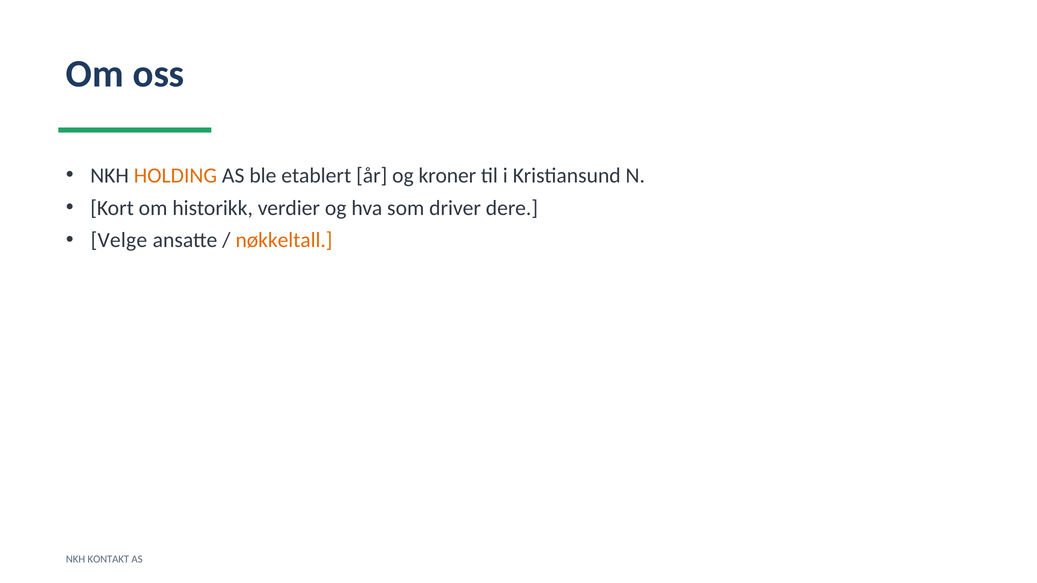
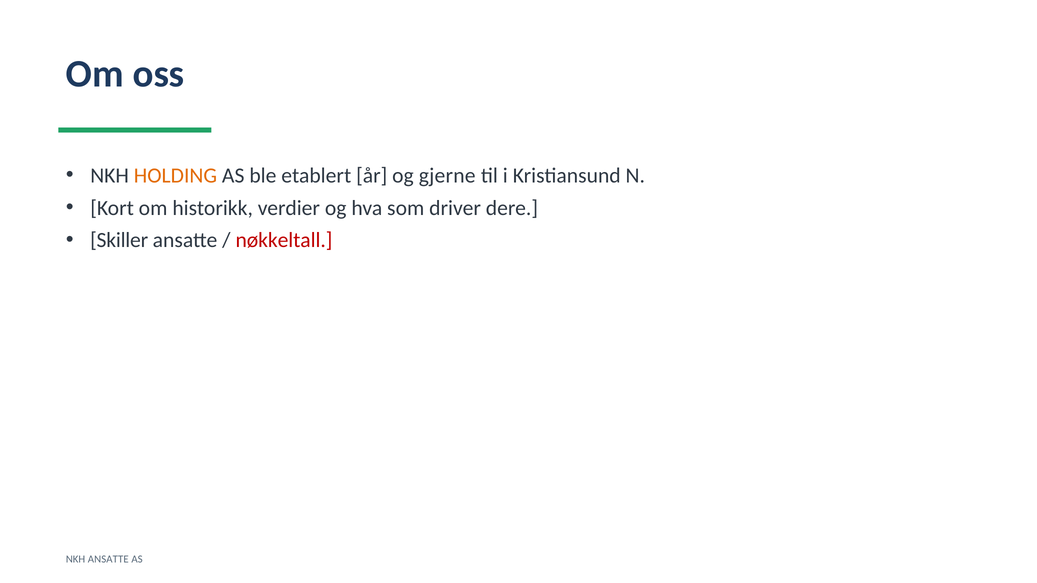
kroner: kroner -> gjerne (447, 176)
Velge: Velge -> Skiller (119, 240)
nøkkeltall colour: orange -> red (284, 240)
NKH KONTAKT: KONTAKT -> ANSATTE (108, 560)
